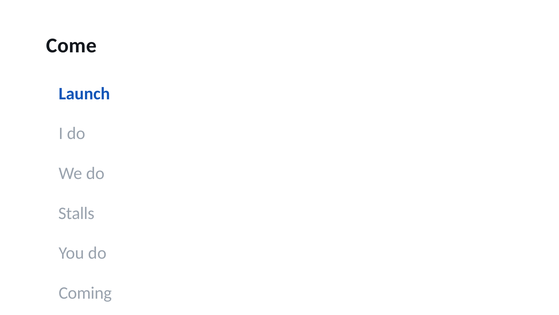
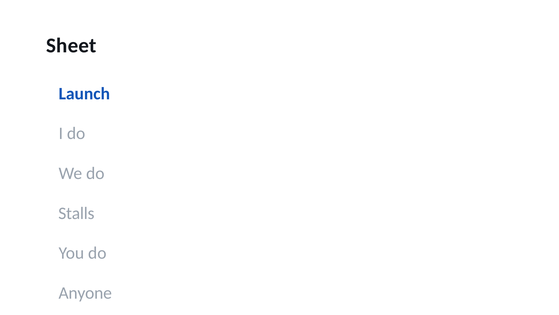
Come: Come -> Sheet (71, 45)
Coming: Coming -> Anyone (85, 293)
